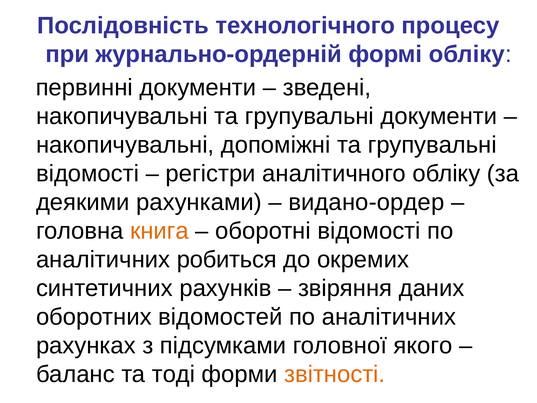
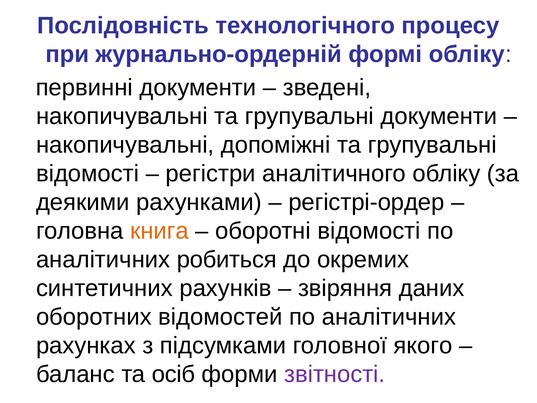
видано-ордер: видано-ордер -> регістрі-ордер (366, 202)
тоді: тоді -> осіб (174, 374)
звітності colour: orange -> purple (335, 374)
